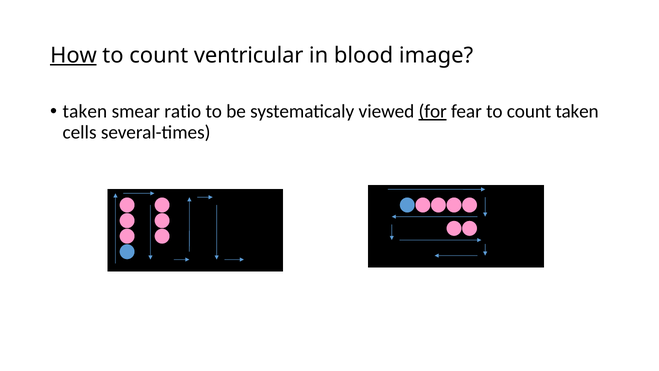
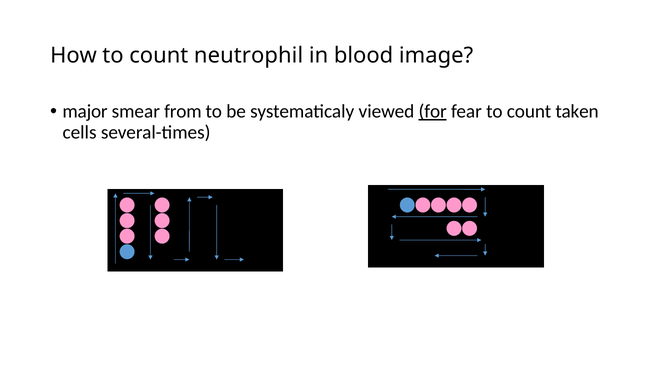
How underline: present -> none (74, 55)
ventricular: ventricular -> neutrophil (249, 55)
taken: taken -> major (85, 111)
ratio: ratio -> from (183, 111)
